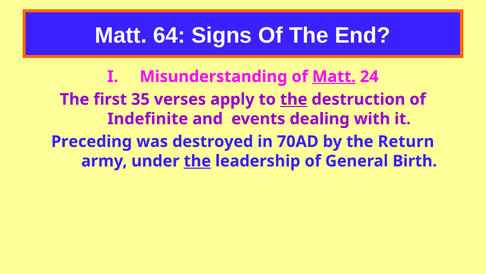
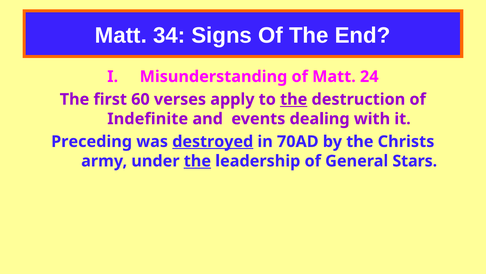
64: 64 -> 34 (169, 35)
Matt underline: present -> none (334, 76)
35: 35 -> 60 (140, 99)
destroyed underline: none -> present (213, 141)
Return: Return -> Christs (406, 141)
Birth: Birth -> Stars (415, 161)
